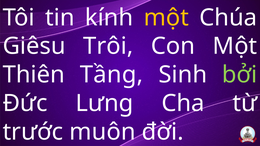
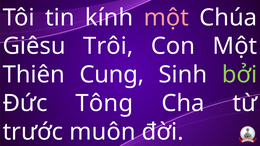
một colour: yellow -> pink (166, 18)
Tầng: Tầng -> Cung (112, 75)
Lưng: Lưng -> Tông (104, 103)
